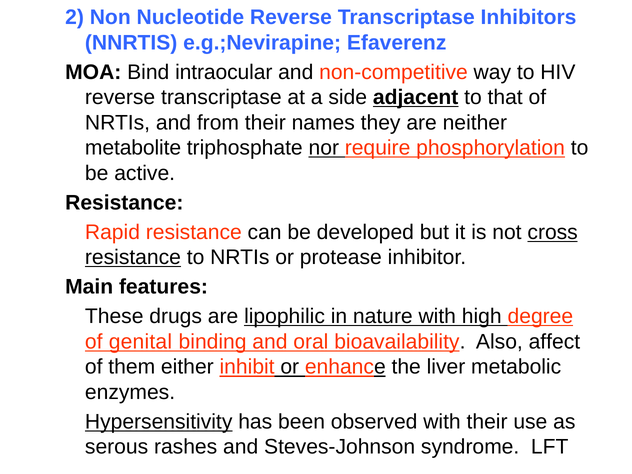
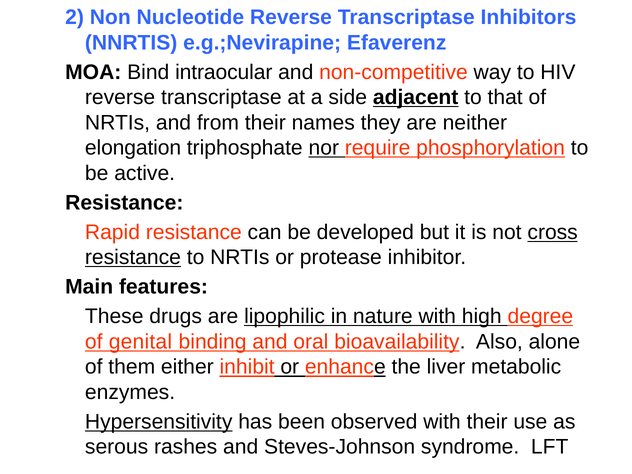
metabolite: metabolite -> elongation (133, 148)
affect: affect -> alone (554, 342)
